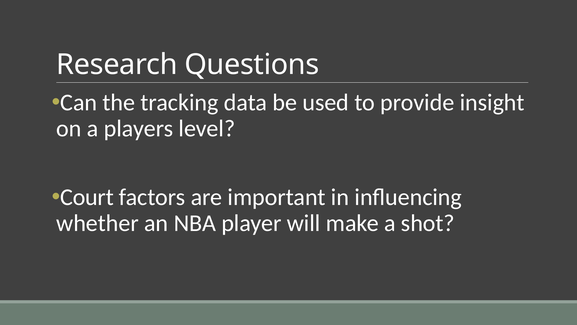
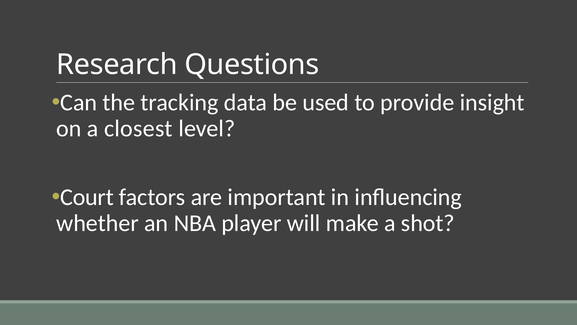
players: players -> closest (138, 128)
